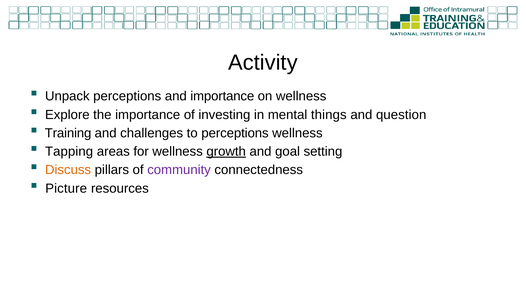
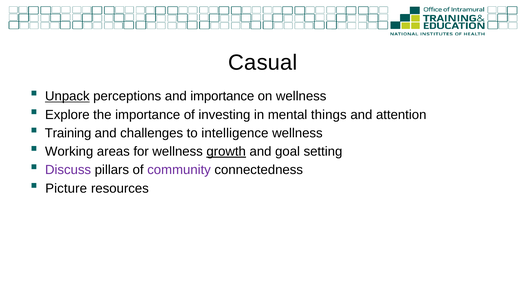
Activity: Activity -> Casual (263, 63)
Unpack underline: none -> present (67, 96)
question: question -> attention (401, 115)
to perceptions: perceptions -> intelligence (235, 133)
Tapping: Tapping -> Working (69, 151)
Discuss colour: orange -> purple (68, 170)
